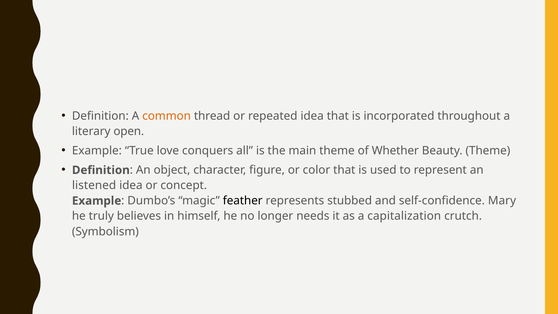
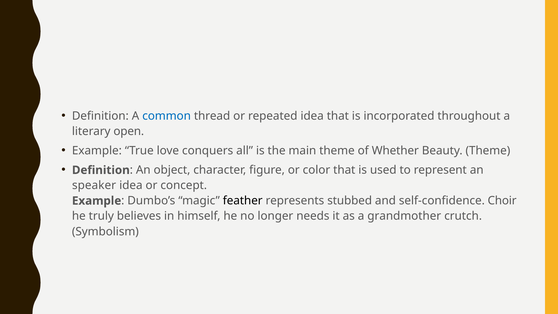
common colour: orange -> blue (167, 116)
listened: listened -> speaker (94, 185)
Mary: Mary -> Choir (502, 201)
capitalization: capitalization -> grandmother (404, 216)
